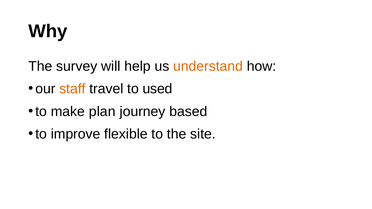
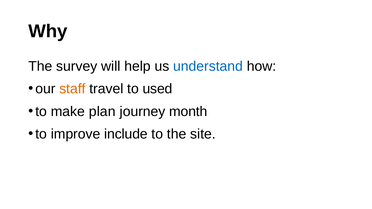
understand colour: orange -> blue (208, 66)
based: based -> month (188, 112)
flexible: flexible -> include (126, 134)
